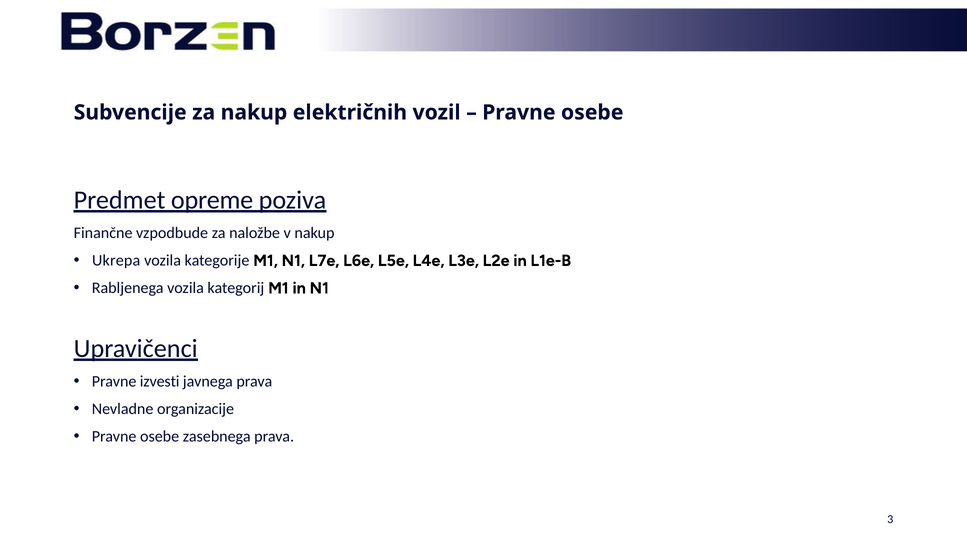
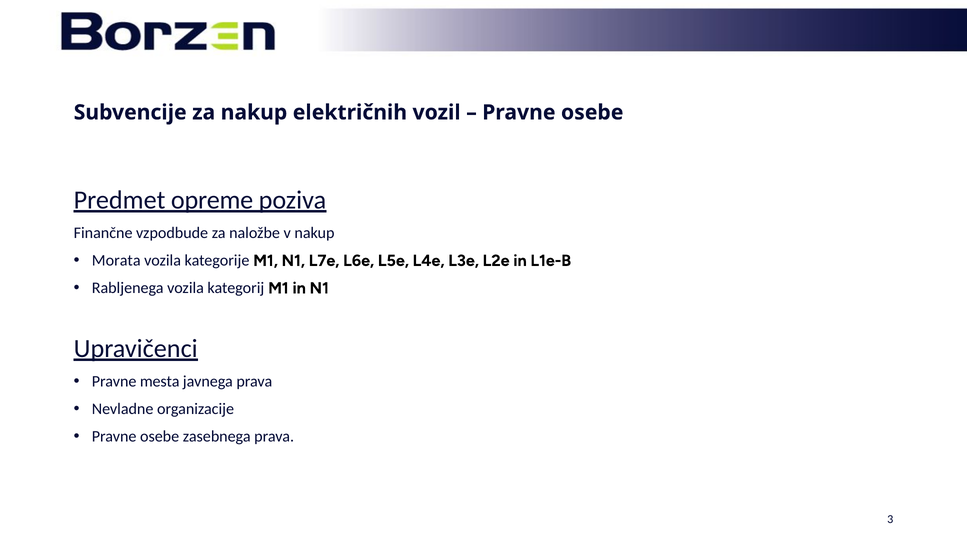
Ukrepa: Ukrepa -> Morata (116, 261)
izvesti: izvesti -> mesta (160, 381)
